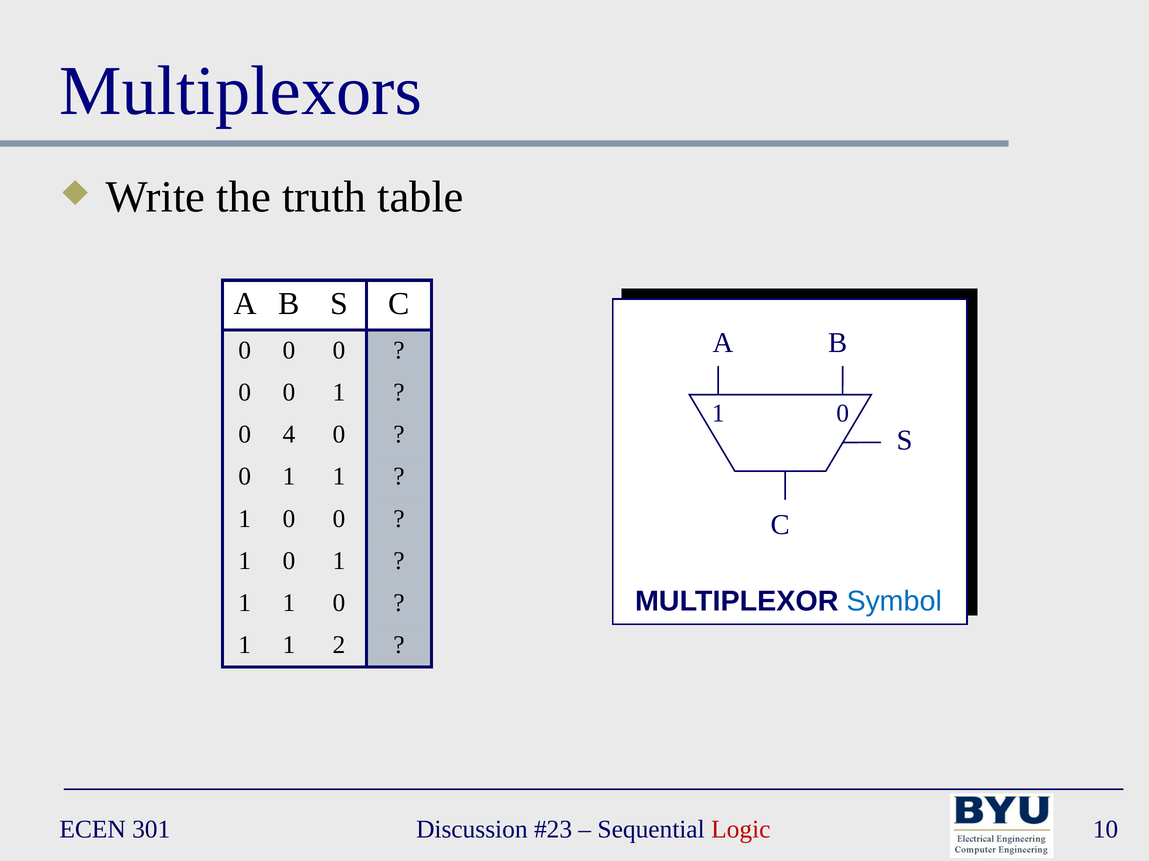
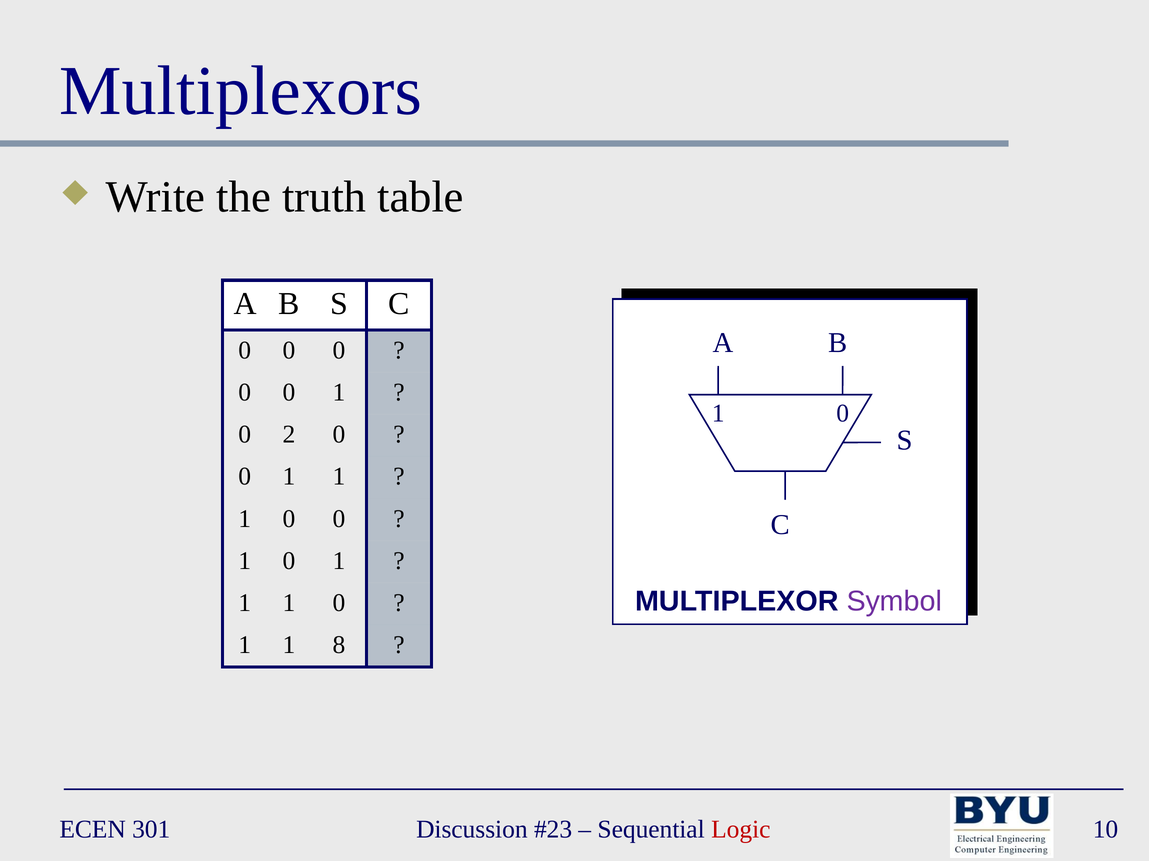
4: 4 -> 2 (289, 435)
Symbol colour: blue -> purple (894, 602)
2: 2 -> 8 (339, 646)
